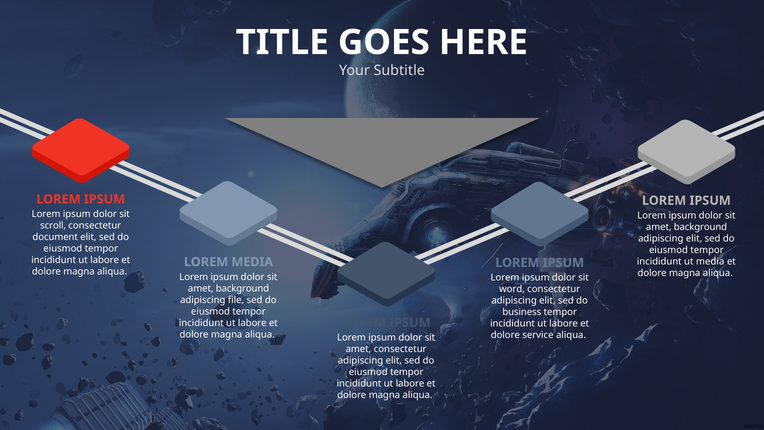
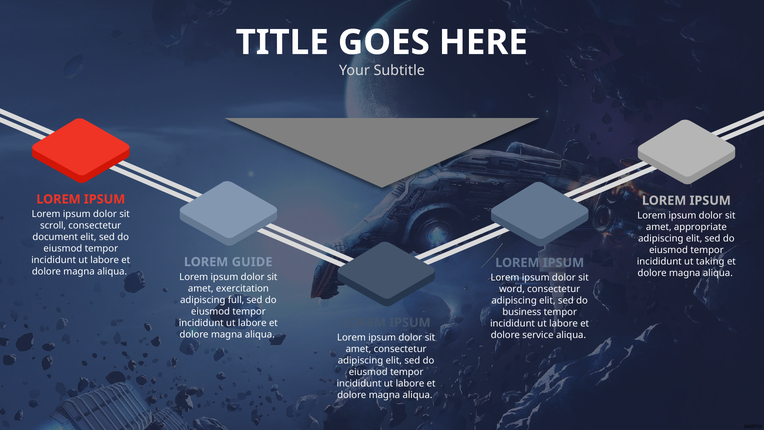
background: background -> appropriate (700, 227)
ut media: media -> taking (710, 261)
LOREM MEDIA: MEDIA -> GUIDE (252, 262)
background: background -> exercitation (242, 288)
file: file -> full (236, 300)
